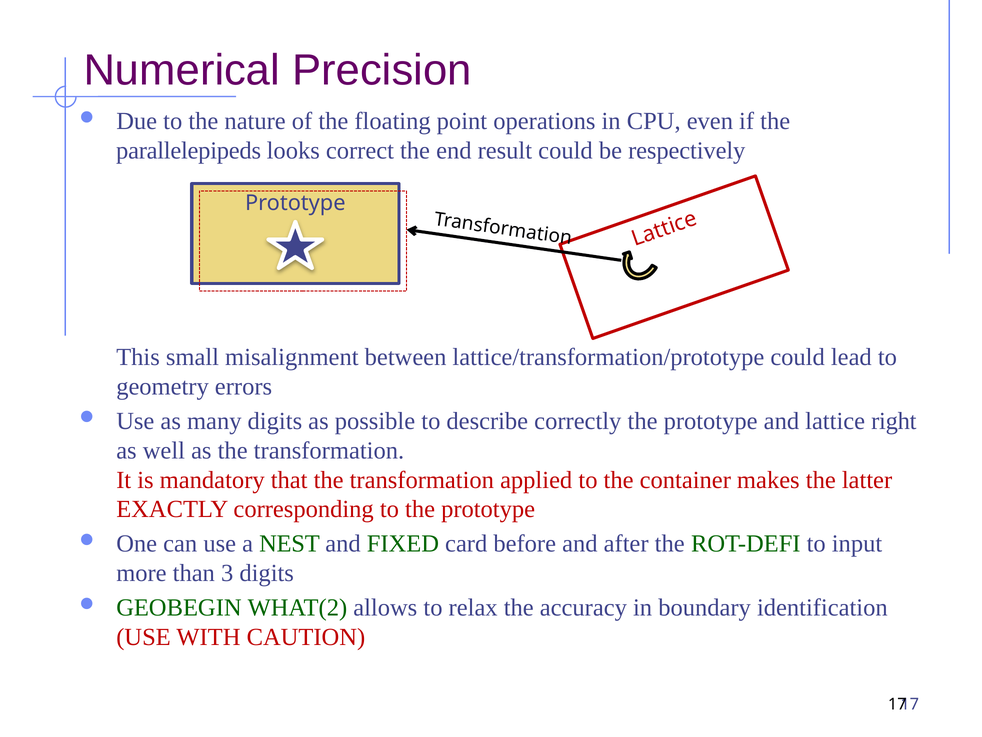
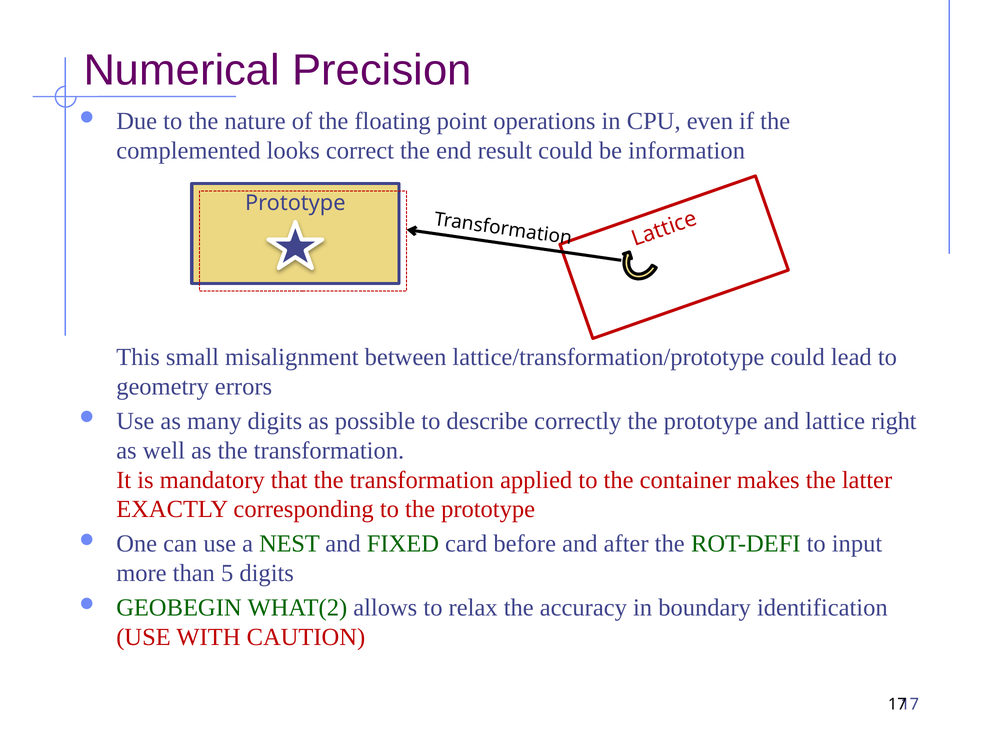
parallelepipeds: parallelepipeds -> complemented (188, 151)
respectively: respectively -> information (687, 151)
3: 3 -> 5 (227, 573)
